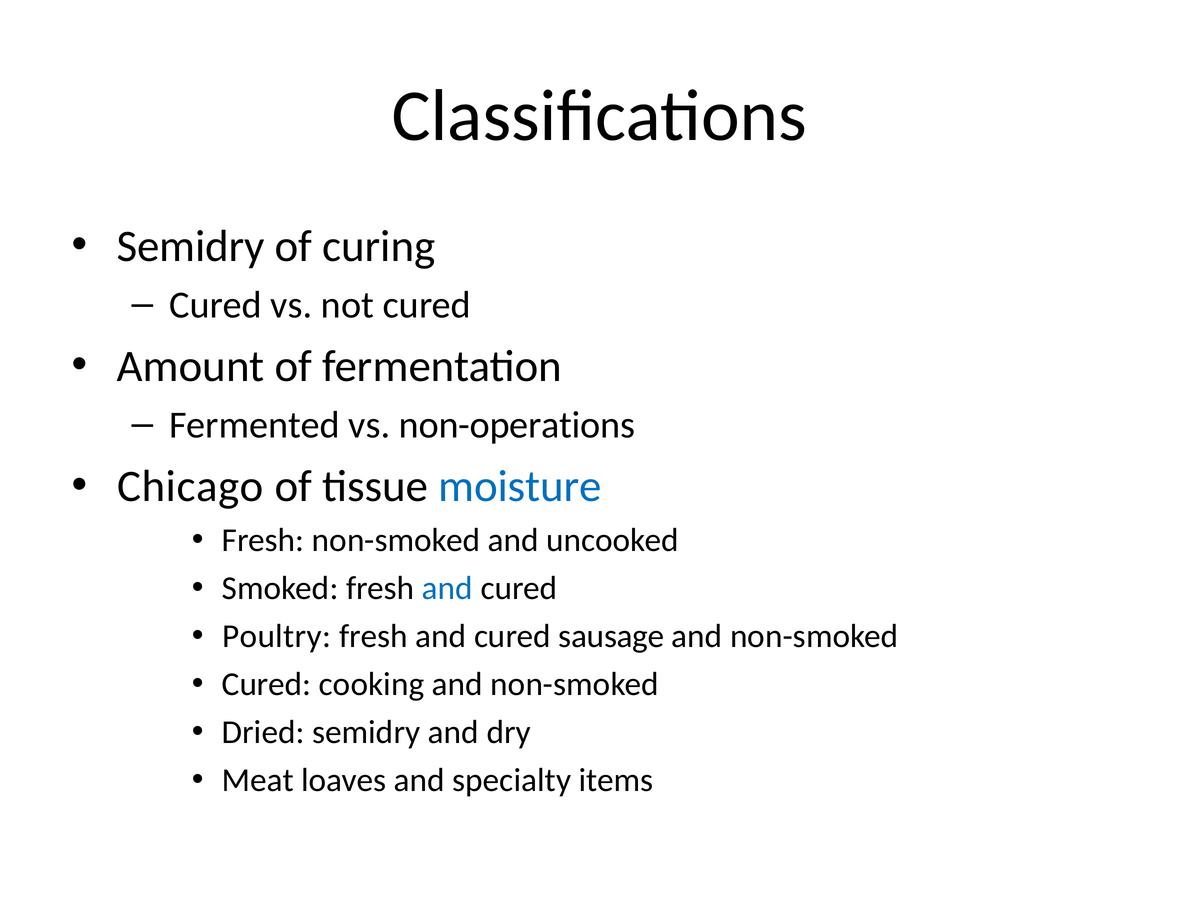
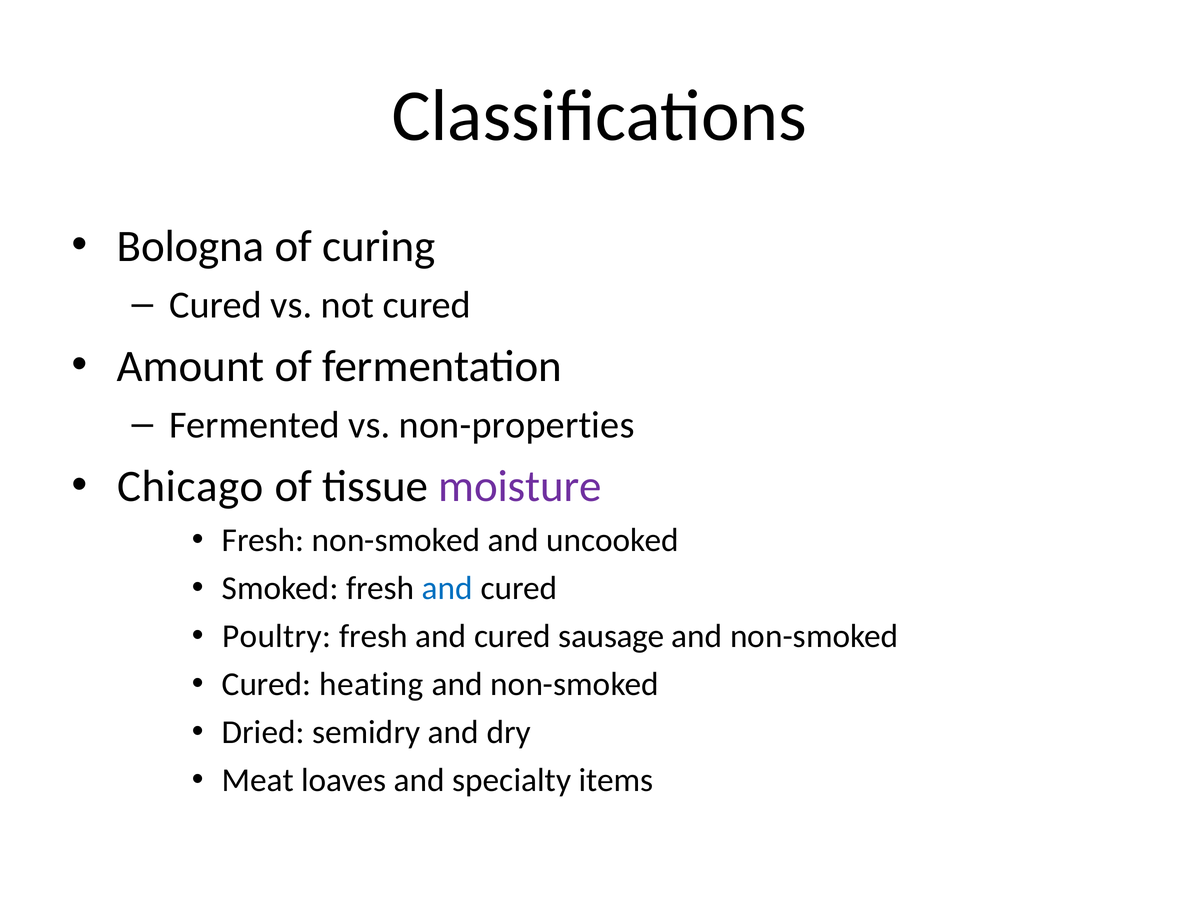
Semidry: Semidry -> Bologna (191, 246)
non-operations: non-operations -> non-properties (517, 425)
moisture colour: blue -> purple (520, 486)
cooking: cooking -> heating (371, 684)
